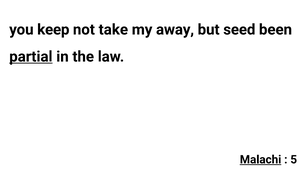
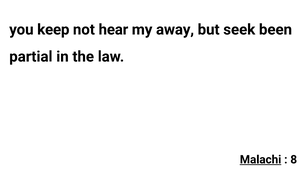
take: take -> hear (113, 30)
seed: seed -> seek (239, 30)
partial underline: present -> none (31, 57)
5: 5 -> 8 (294, 159)
